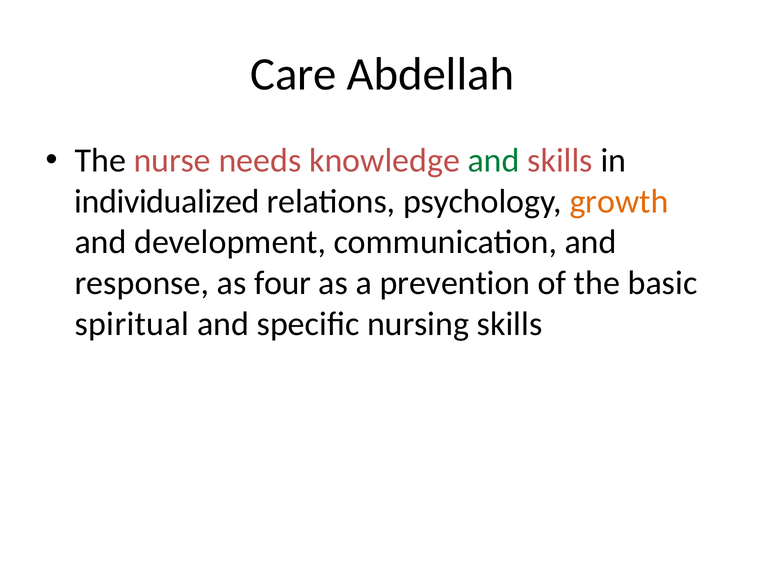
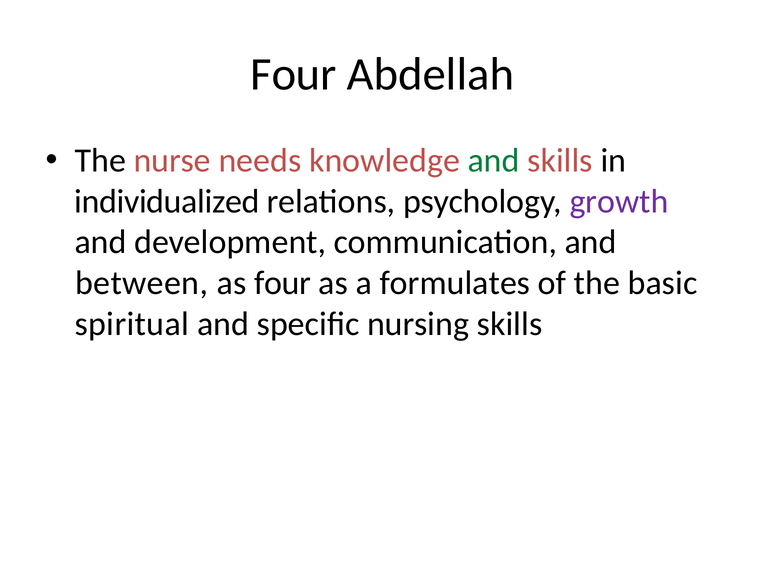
Care: Care -> Four (293, 74)
growth colour: orange -> purple (619, 201)
response: response -> between (142, 283)
prevention: prevention -> formulates (455, 283)
